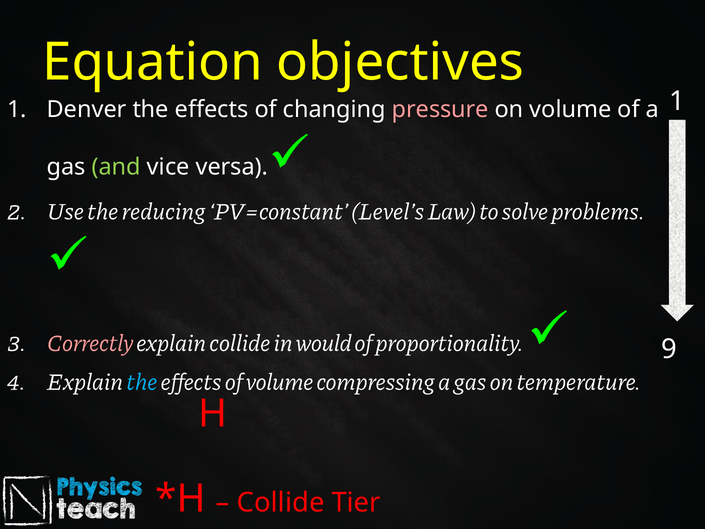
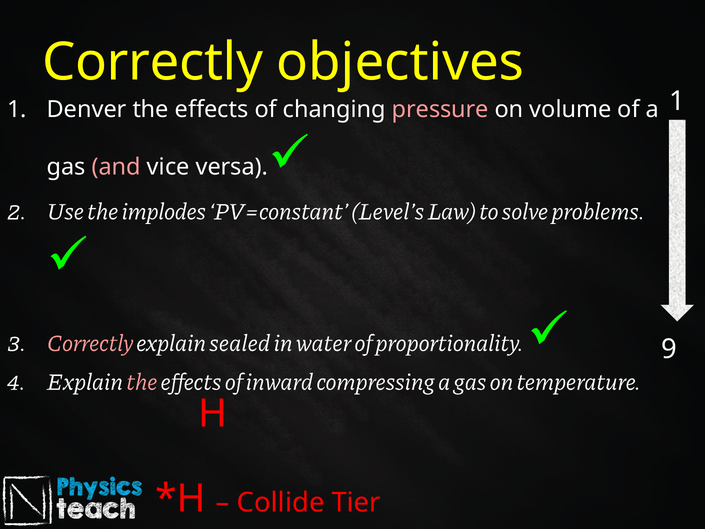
Equation: Equation -> Correctly (153, 62)
and colour: light green -> pink (116, 167)
reducing: reducing -> implodes (164, 212)
explain collide: collide -> sealed (240, 343)
would: would -> water (323, 343)
the colour: light blue -> pink (142, 382)
of volume: volume -> inward (279, 382)
